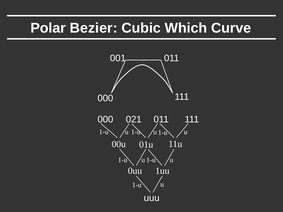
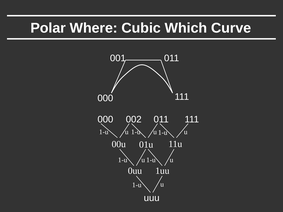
Bezier: Bezier -> Where (94, 28)
021: 021 -> 002 (134, 120)
